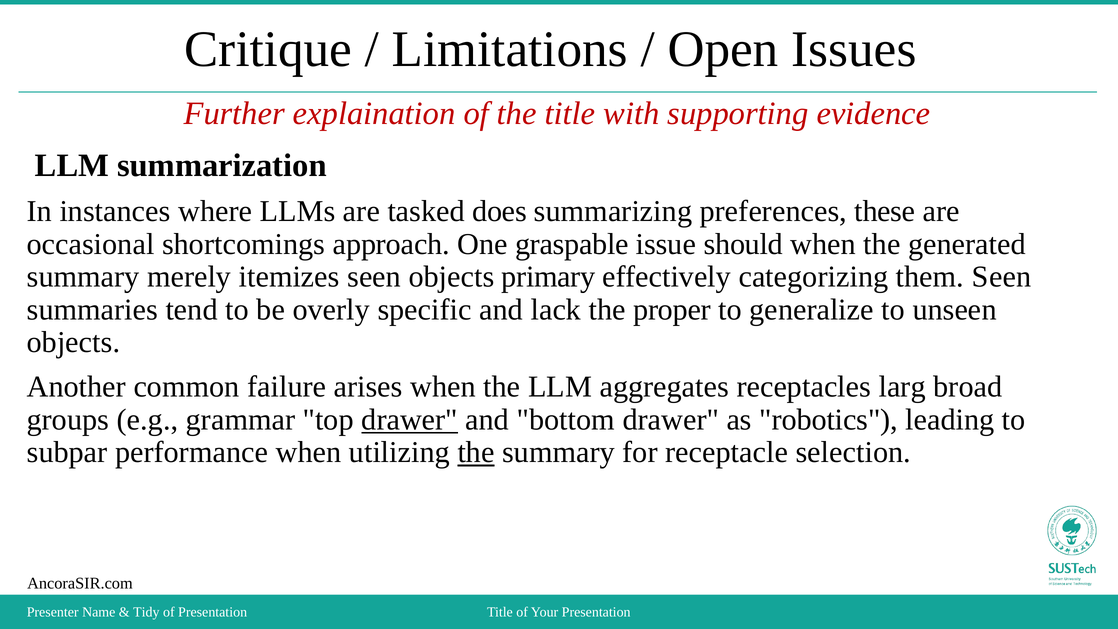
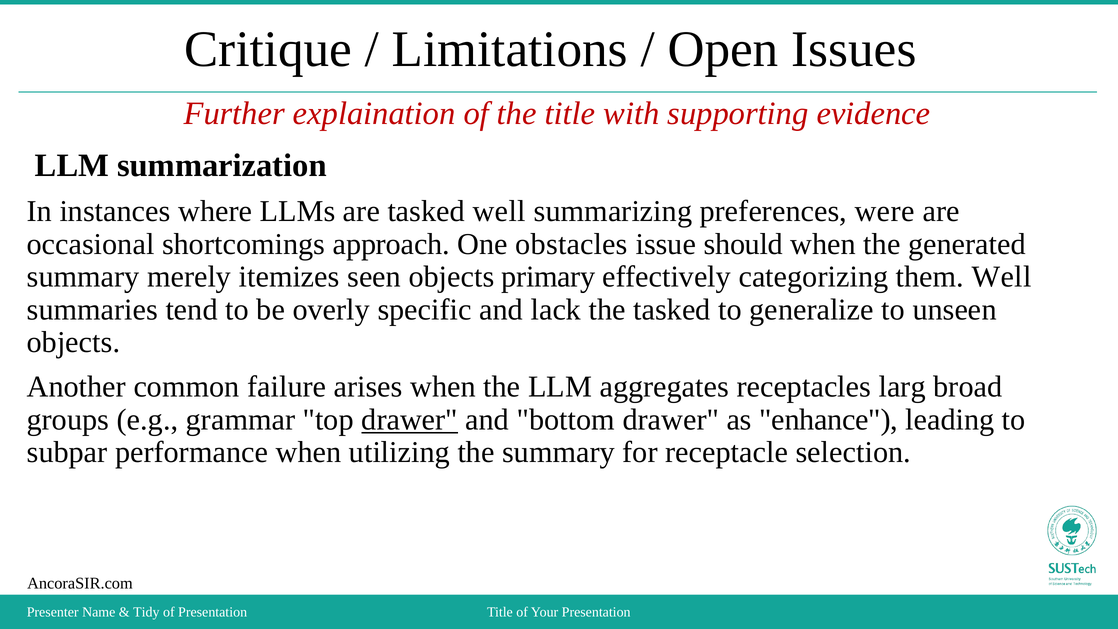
tasked does: does -> well (499, 211)
these: these -> were (885, 211)
graspable: graspable -> obstacles (572, 244)
them Seen: Seen -> Well (1002, 277)
the proper: proper -> tasked (672, 310)
robotics: robotics -> enhance (829, 420)
the underline: present -> none (476, 452)
